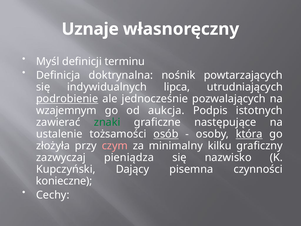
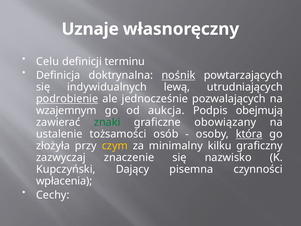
Myśl: Myśl -> Celu (48, 61)
nośnik underline: none -> present (178, 75)
lipca: lipca -> lewą (177, 87)
istotnych: istotnych -> obejmują (259, 110)
następujące: następujące -> obowiązany (225, 122)
osób underline: present -> none (166, 134)
czym colour: pink -> yellow (115, 146)
pieniądza: pieniądza -> znaczenie (129, 157)
konieczne: konieczne -> wpłacenia (64, 181)
